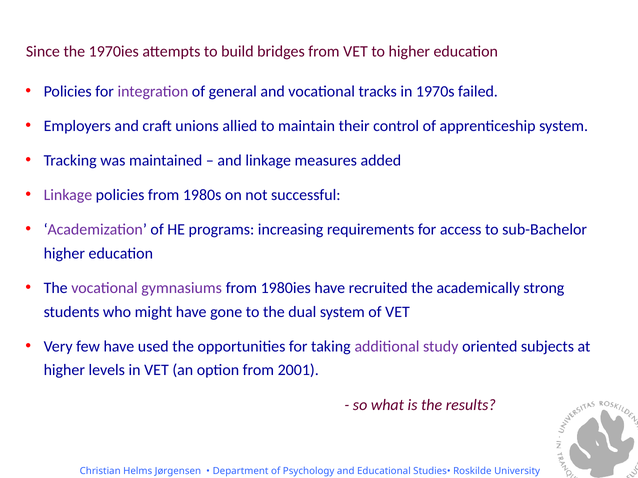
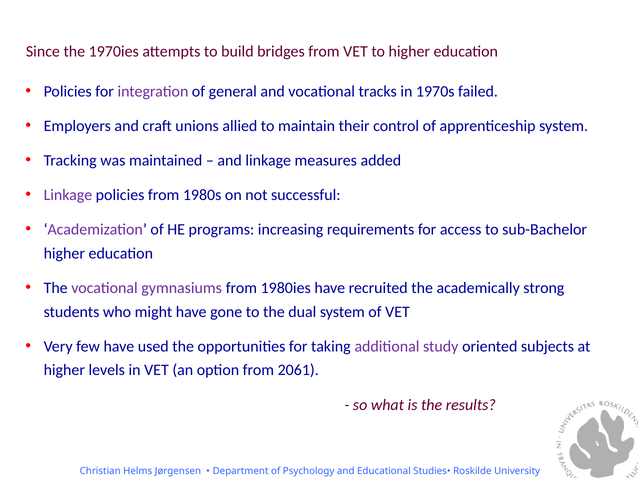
2001: 2001 -> 2061 (298, 371)
